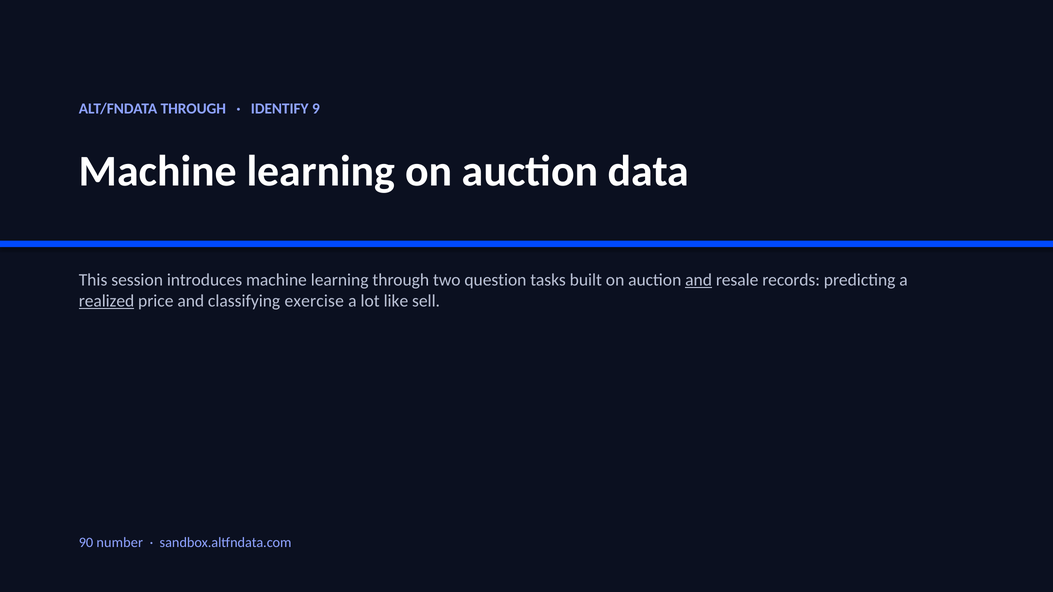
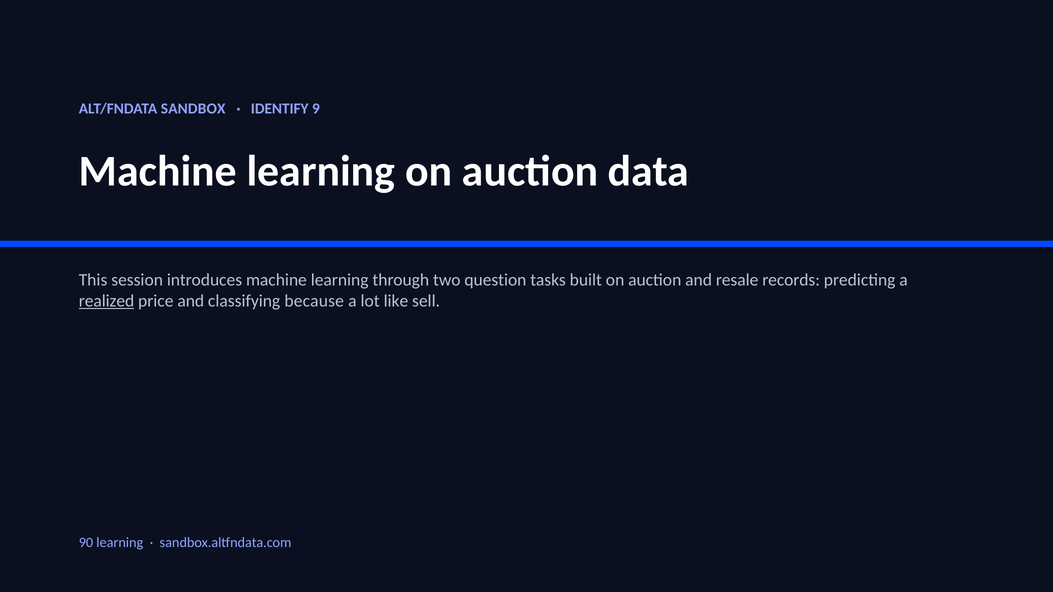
ALT/FNDATA THROUGH: THROUGH -> SANDBOX (193, 109)
and underline: present -> none (699, 280)
exercise: exercise -> because (314, 301)
90 number: number -> learning (120, 543)
